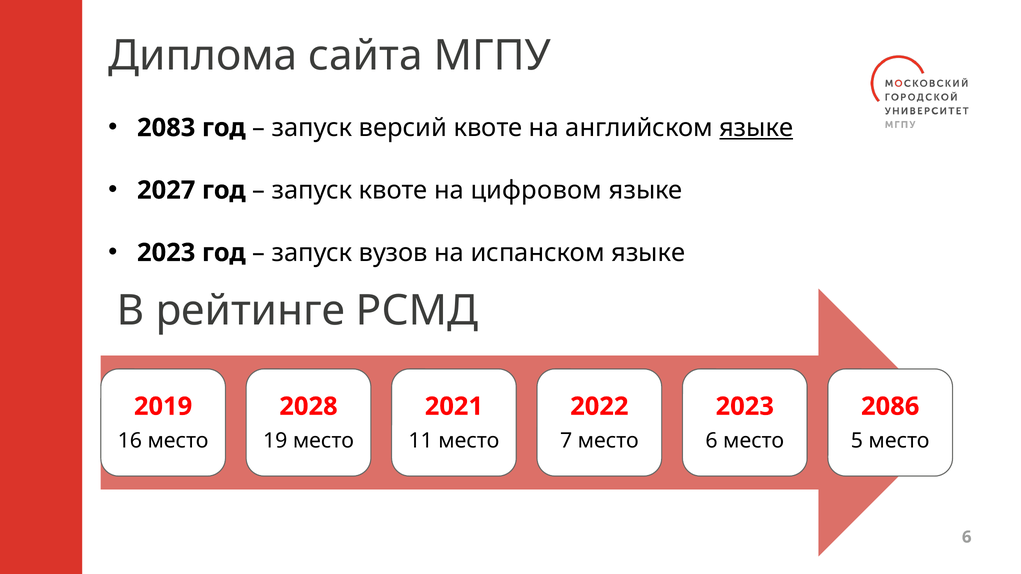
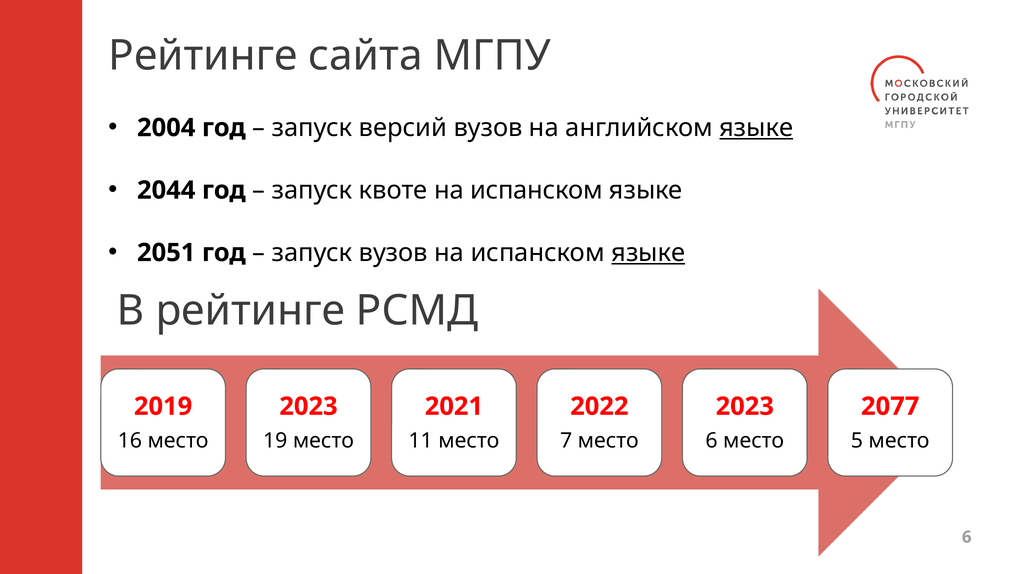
Диплома: Диплома -> Рейтинге (203, 56)
2083: 2083 -> 2004 (166, 128)
версий квоте: квоте -> вузов (488, 128)
2027: 2027 -> 2044 (166, 190)
цифровом: цифровом -> испанском (537, 190)
2023: 2023 -> 2051 (166, 253)
языке underline: none -> present (648, 253)
2028: 2028 -> 2023 (308, 407)
2086: 2086 -> 2077 (890, 407)
